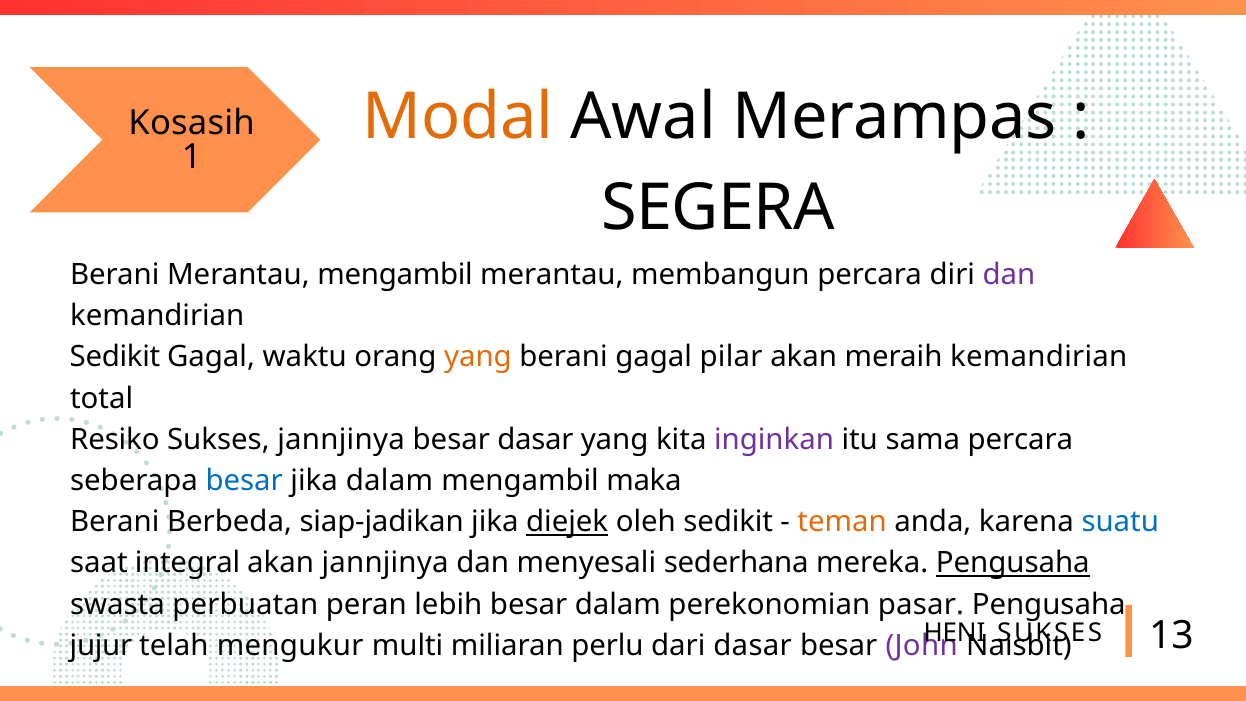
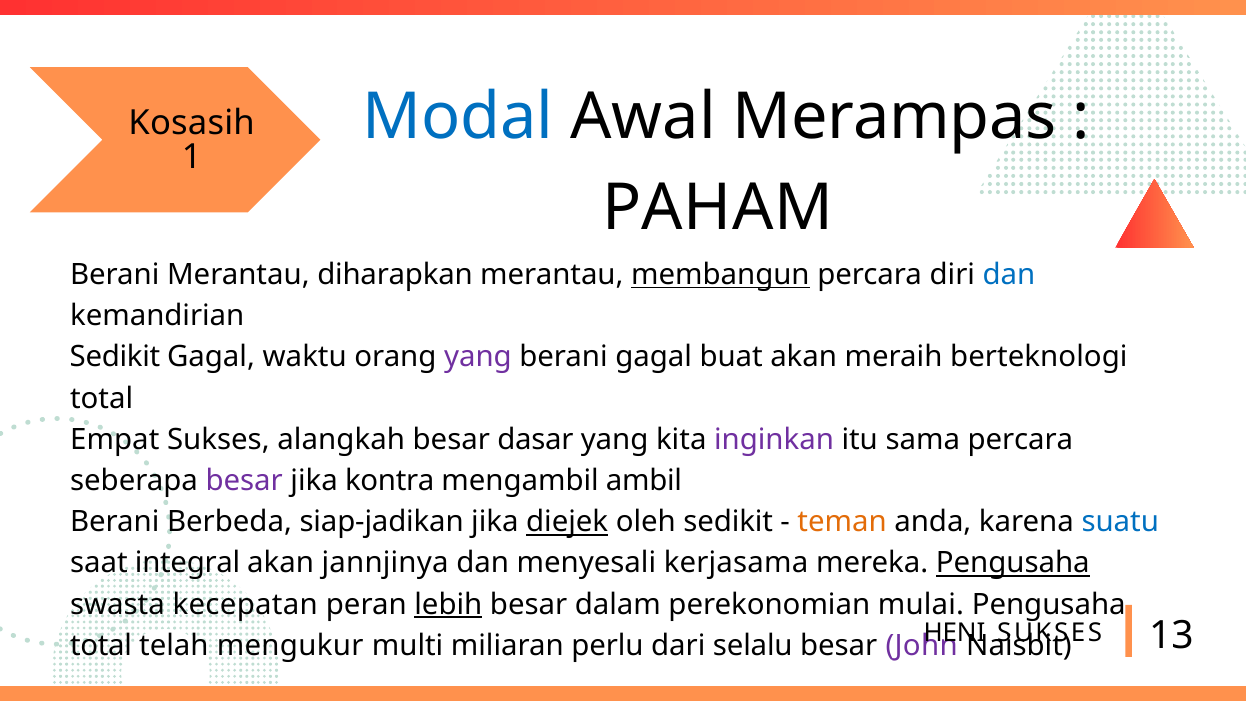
Modal colour: orange -> blue (458, 117)
SEGERA: SEGERA -> PAHAM (718, 208)
Merantau mengambil: mengambil -> diharapkan (395, 275)
membangun underline: none -> present (720, 275)
dan colour: purple -> blue (1009, 275)
yang colour: orange -> purple (478, 357)
pilar: pilar -> buat (731, 357)
meraih kemandirian: kemandirian -> berteknologi (1039, 357)
Resiko: Resiko -> Empat (115, 440)
Sukses jannjinya: jannjinya -> alangkah (341, 440)
besar colour: blue -> purple (244, 481)
jika dalam: dalam -> kontra (390, 481)
maka: maka -> ambil (644, 481)
sederhana: sederhana -> kerjasama (736, 563)
perbuatan: perbuatan -> kecepatan (245, 604)
lebih underline: none -> present (448, 604)
pasar: pasar -> mulai (921, 604)
jujur: jujur -> total (101, 645)
dari dasar: dasar -> selalu (753, 645)
